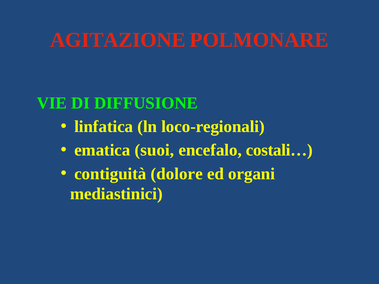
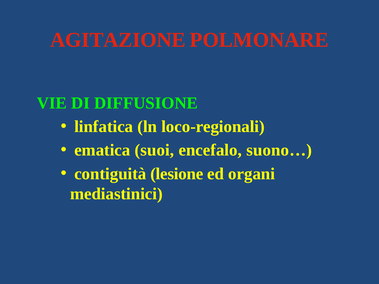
costali…: costali… -> suono… (279, 150)
dolore: dolore -> lesione (177, 174)
